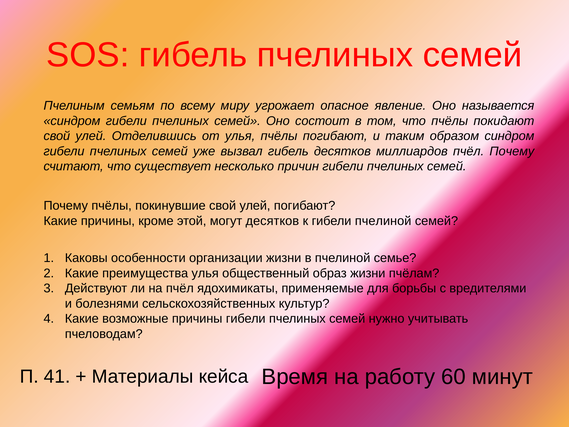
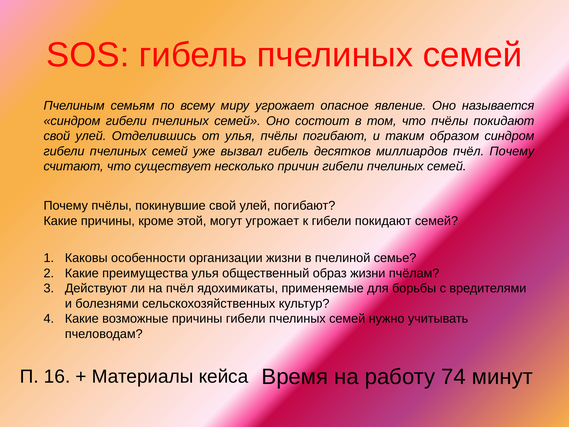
могут десятков: десятков -> угрожает (272, 221)
гибели пчелиной: пчелиной -> покидают (383, 221)
41: 41 -> 16 (57, 376)
60: 60 -> 74 (454, 377)
